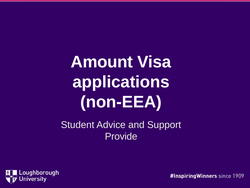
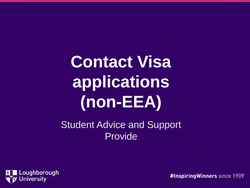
Amount: Amount -> Contact (102, 62)
